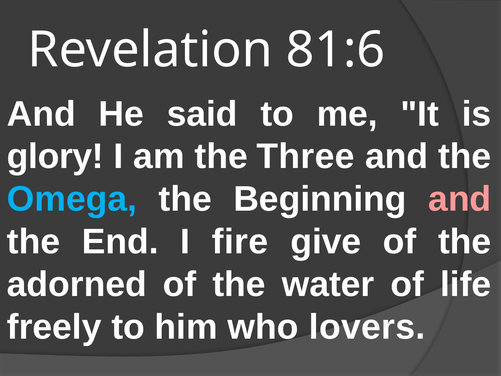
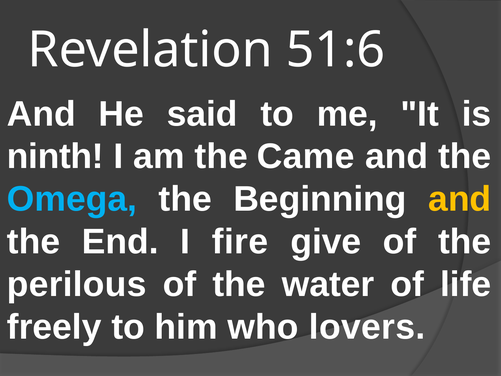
81:6: 81:6 -> 51:6 (336, 50)
glory: glory -> ninth (55, 157)
Three: Three -> Came (306, 157)
and colour: pink -> yellow (460, 199)
adorned: adorned -> perilous (77, 284)
